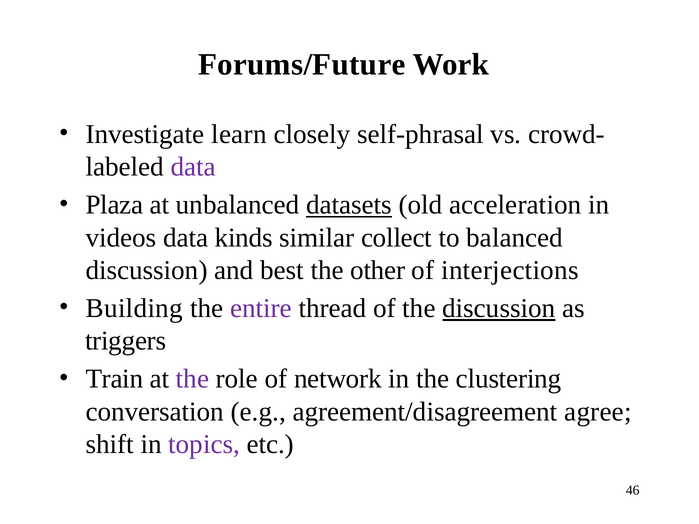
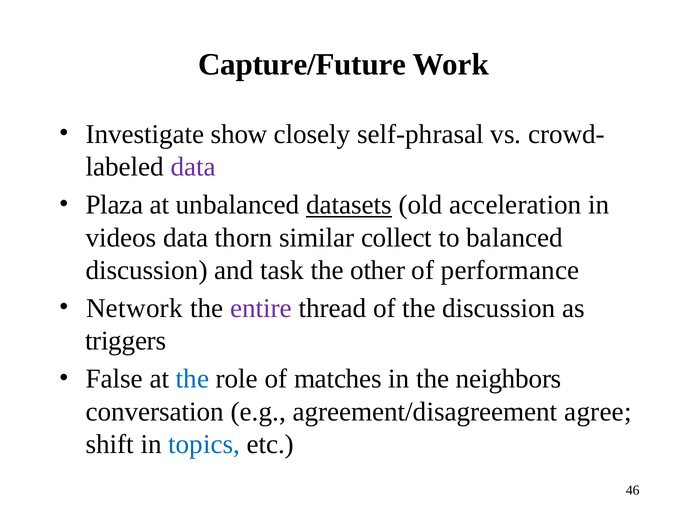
Forums/Future: Forums/Future -> Capture/Future (302, 65)
learn: learn -> show (239, 134)
kinds: kinds -> thorn (244, 238)
best: best -> task (282, 270)
interjections: interjections -> performance (510, 270)
Building: Building -> Network (134, 308)
discussion underline: present -> none (499, 308)
Train: Train -> False (114, 379)
the colour: purple -> blue (192, 379)
network: network -> matches (338, 379)
clustering: clustering -> neighbors (509, 379)
topics colour: purple -> blue (204, 444)
